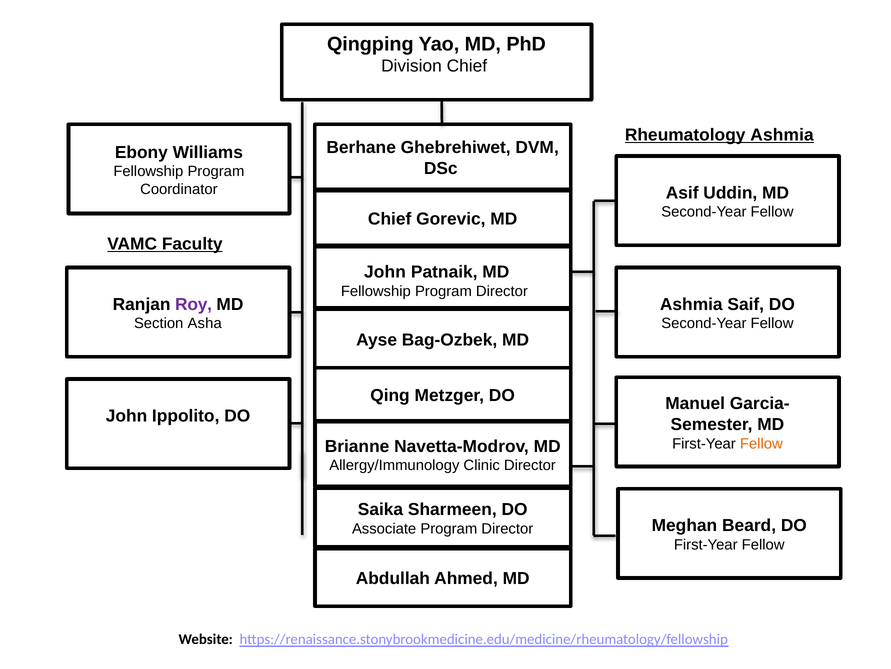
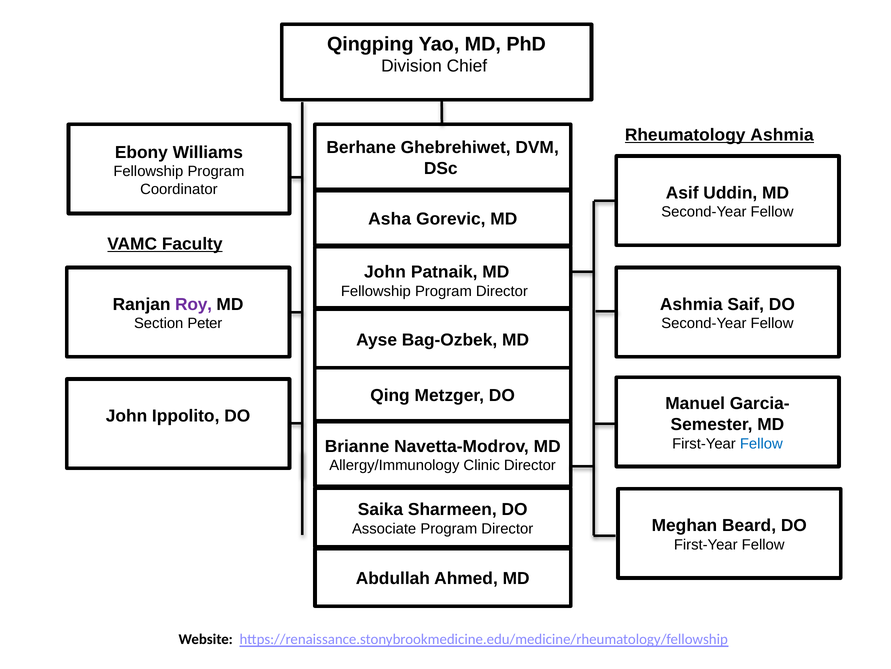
Chief: Chief -> Asha (390, 219)
Asha: Asha -> Peter (205, 323)
Fellow colour: orange -> blue (761, 443)
